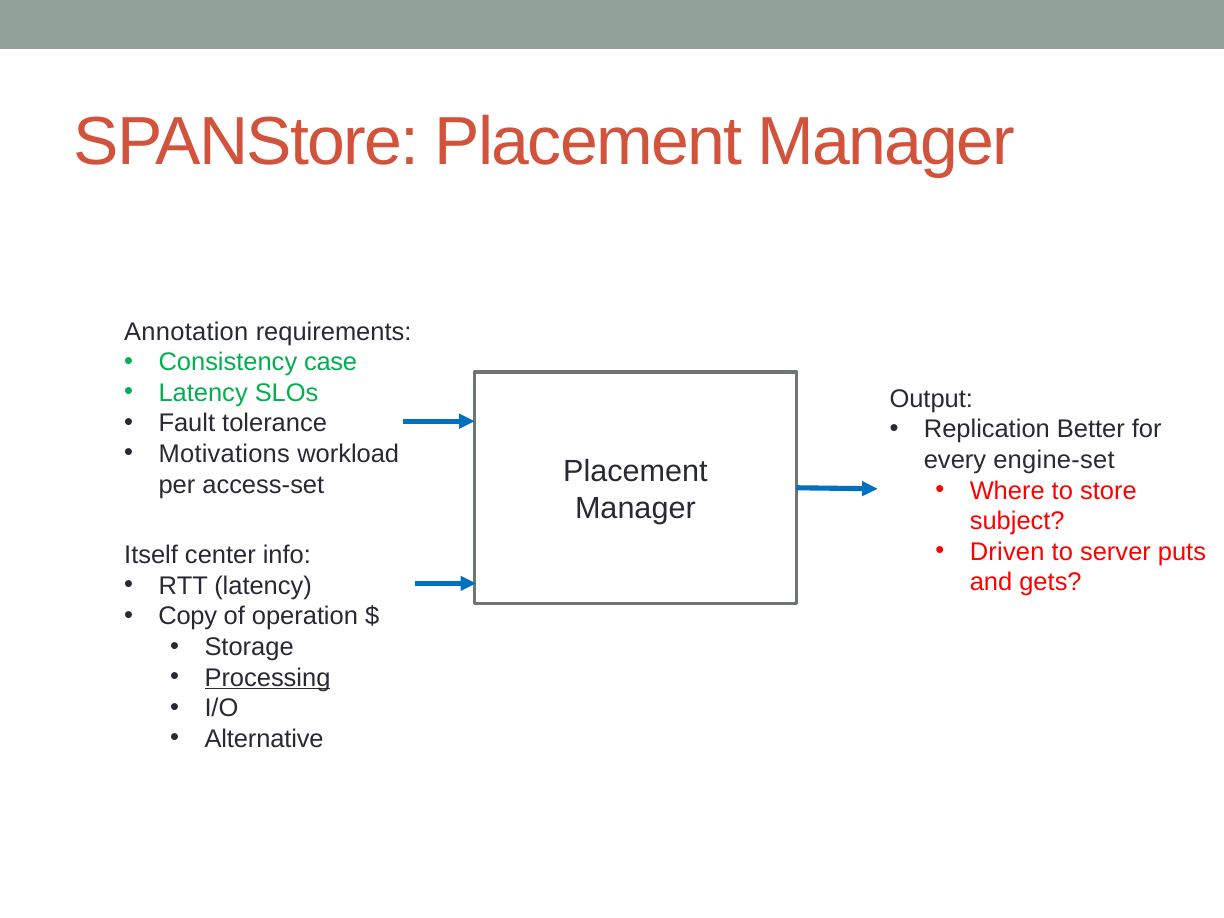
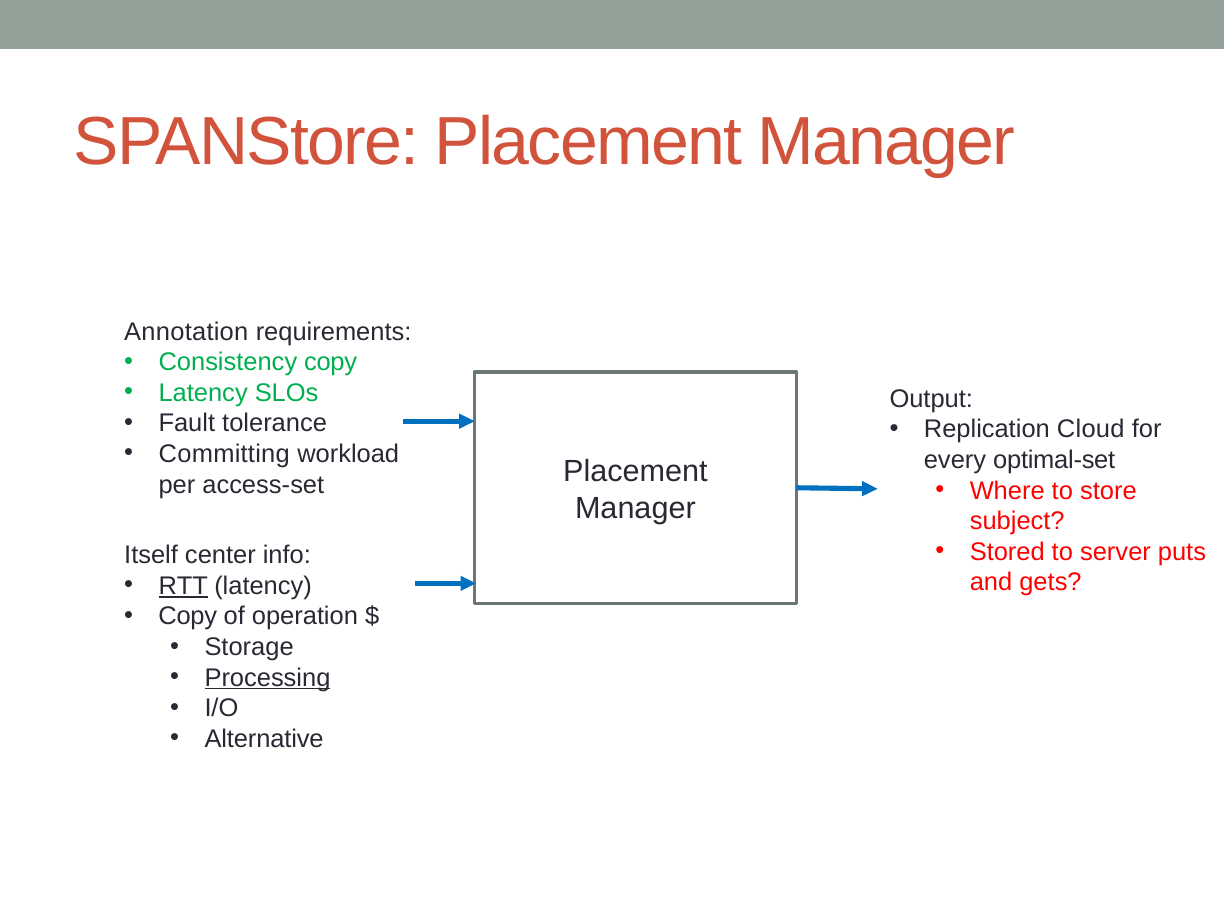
Consistency case: case -> copy (331, 362)
Better: Better -> Cloud (1091, 429)
Motivations: Motivations -> Committing (224, 454)
engine-set: engine-set -> optimal-set (1054, 460)
Driven: Driven -> Stored (1007, 552)
RTT underline: none -> present (183, 586)
